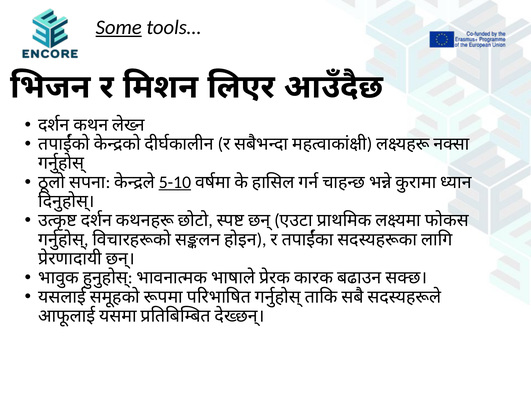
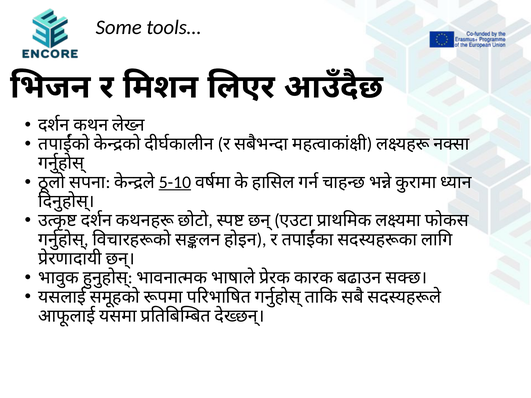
Some underline: present -> none (119, 27)
